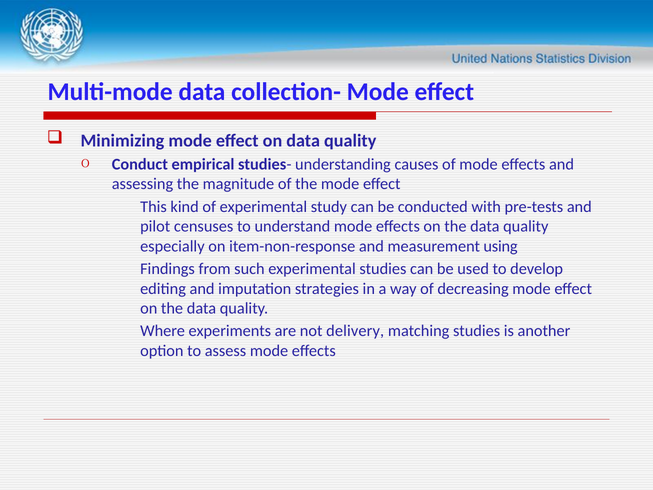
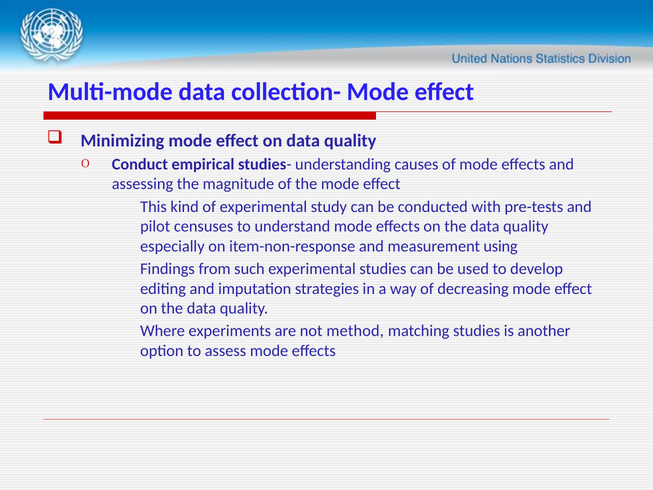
delivery: delivery -> method (355, 331)
